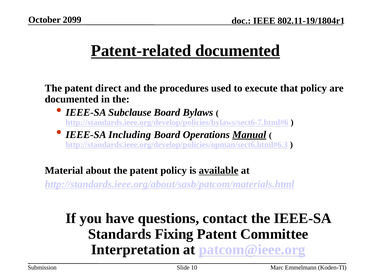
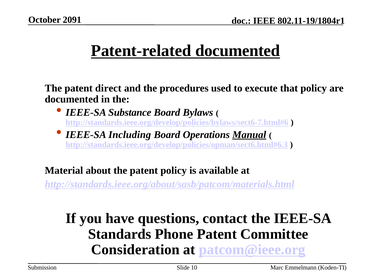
2099: 2099 -> 2091 (72, 20)
Subclause: Subclause -> Substance (130, 112)
available underline: present -> none (219, 170)
Fixing: Fixing -> Phone (174, 233)
Interpretation: Interpretation -> Consideration (135, 249)
